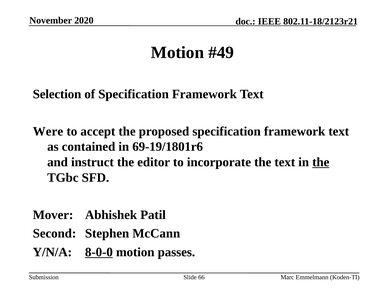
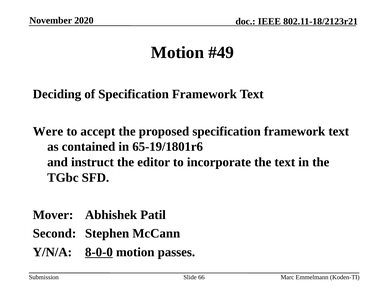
Selection: Selection -> Deciding (57, 94)
69-19/1801r6: 69-19/1801r6 -> 65-19/1801r6 (168, 147)
the underline: present -> none (321, 162)
